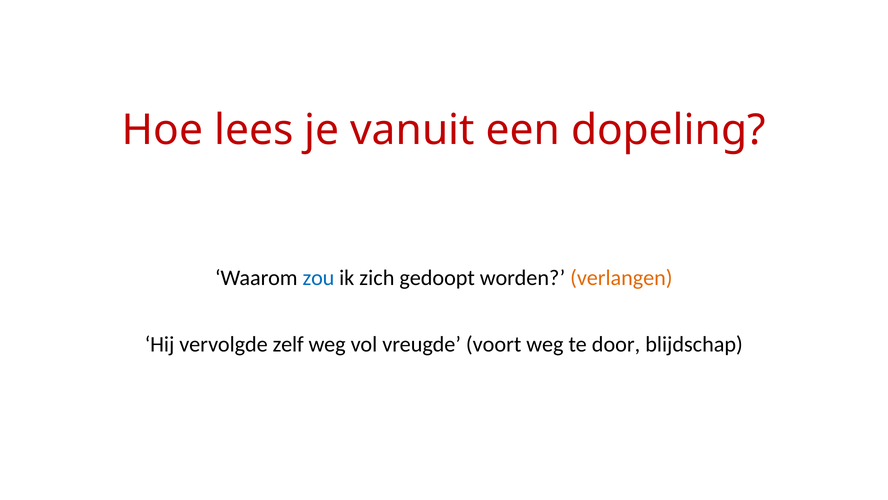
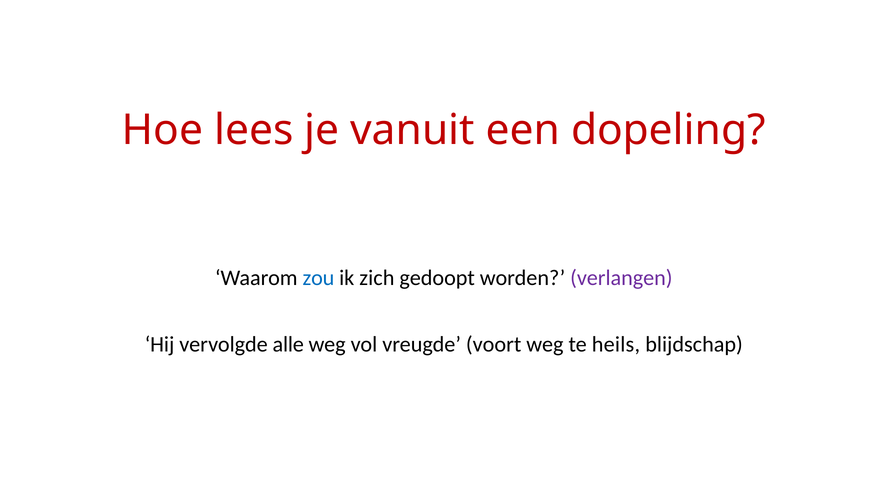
verlangen colour: orange -> purple (621, 278)
zelf: zelf -> alle (288, 344)
door: door -> heils (616, 344)
